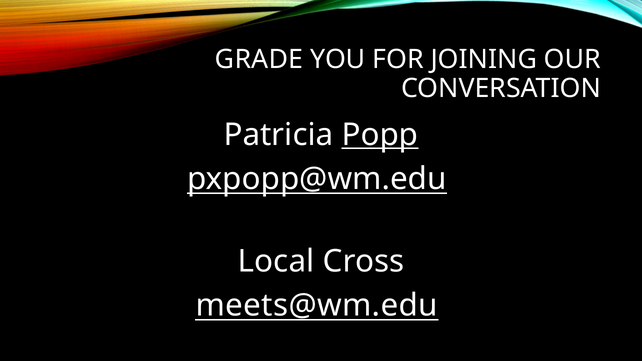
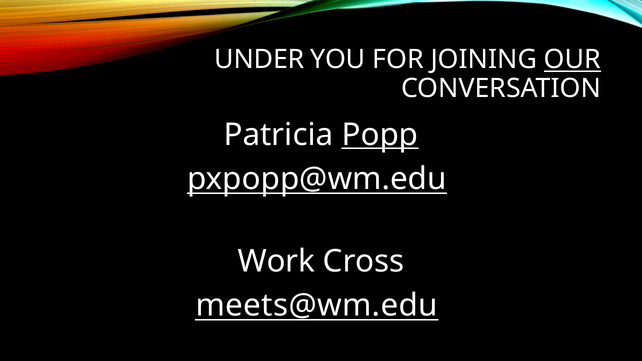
GRADE: GRADE -> UNDER (259, 60)
OUR underline: none -> present (572, 60)
Local: Local -> Work (276, 261)
